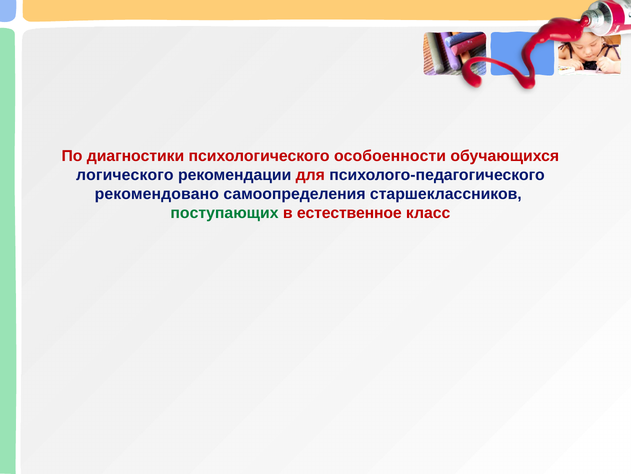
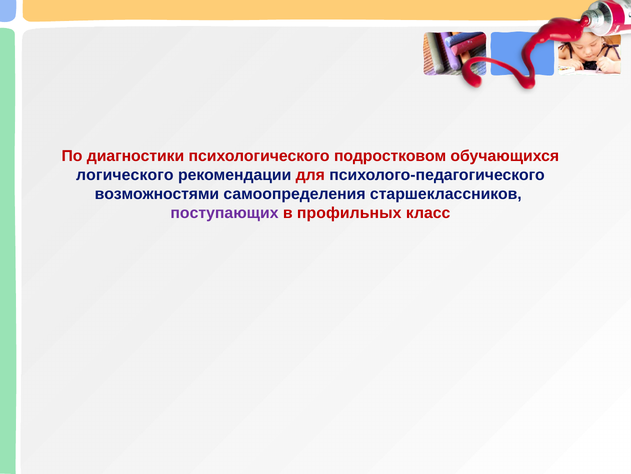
особоенности: особоенности -> подростковом (390, 156)
рекомендовано: рекомендовано -> возможностями (157, 194)
поступающих colour: green -> purple (224, 213)
естественное: естественное -> профильных (349, 213)
